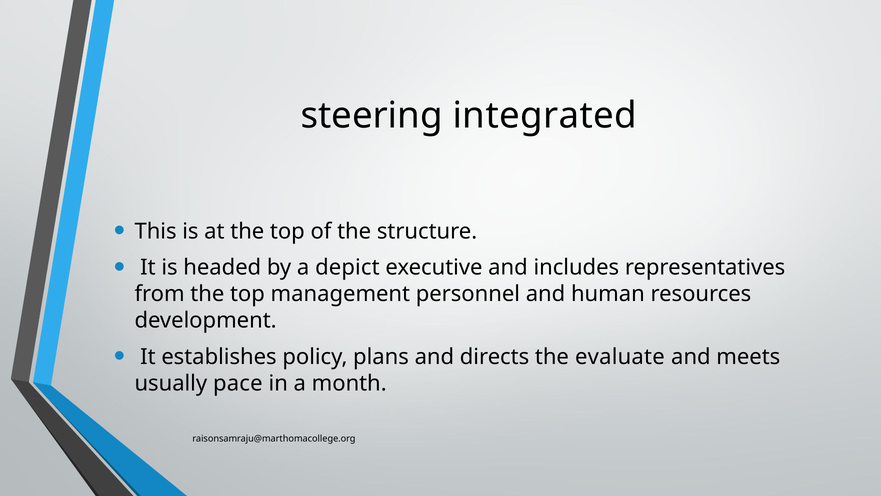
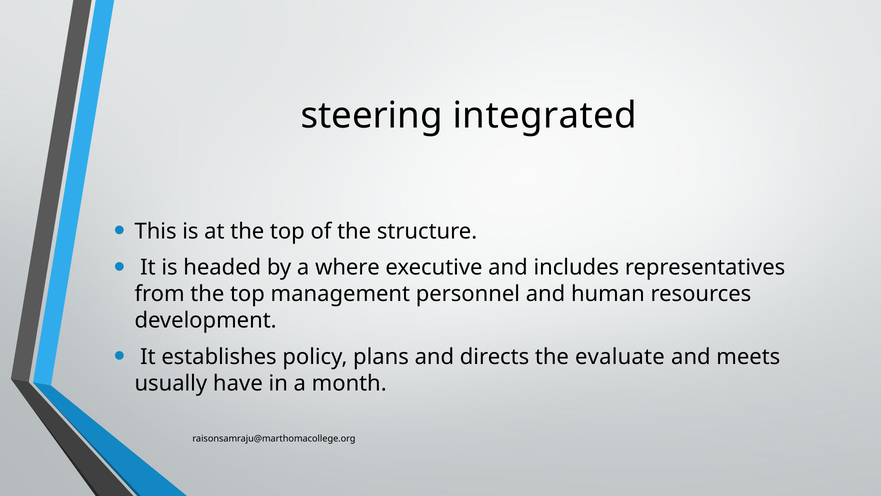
depict: depict -> where (347, 268)
pace: pace -> have (238, 383)
